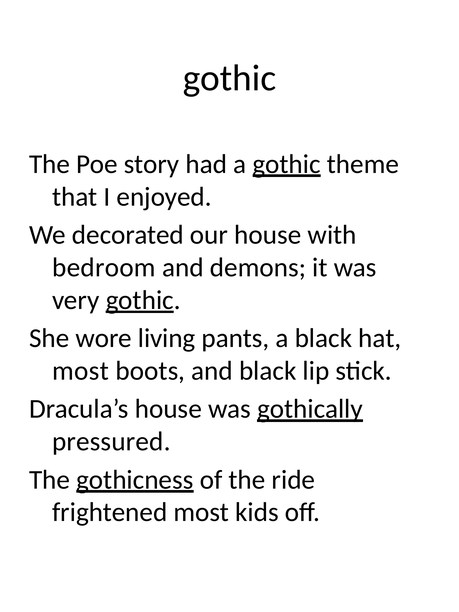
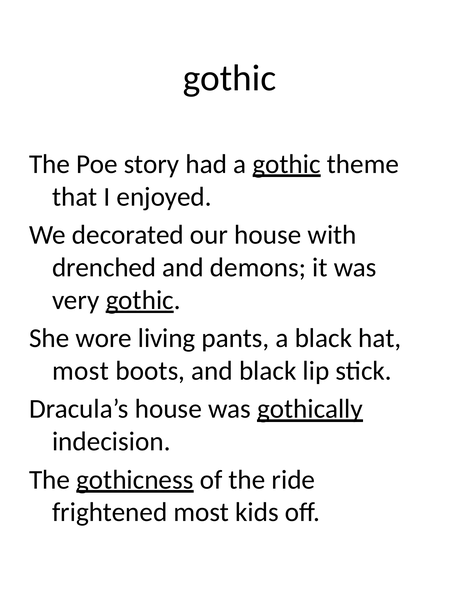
bedroom: bedroom -> drenched (104, 267)
pressured: pressured -> indecision (111, 442)
